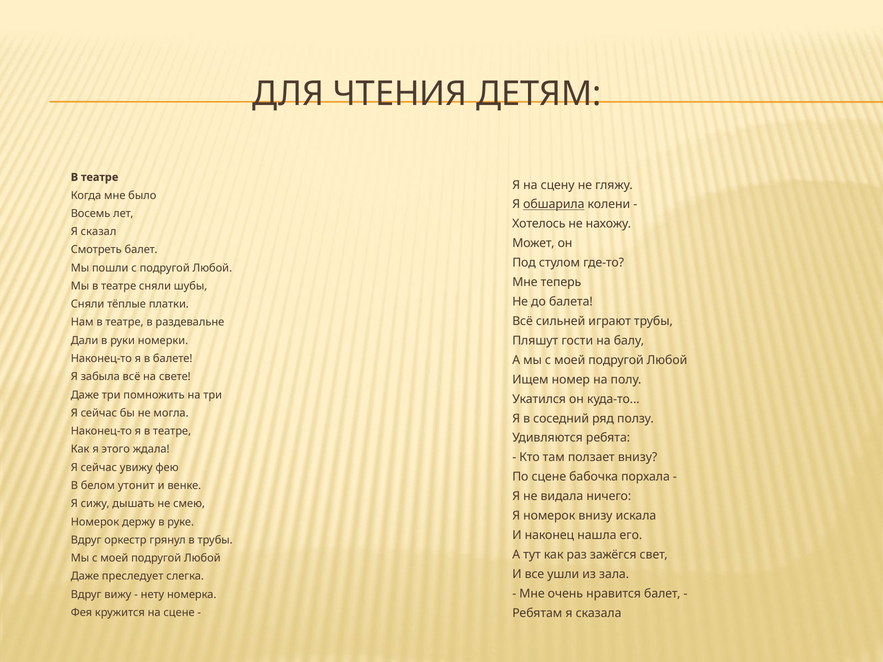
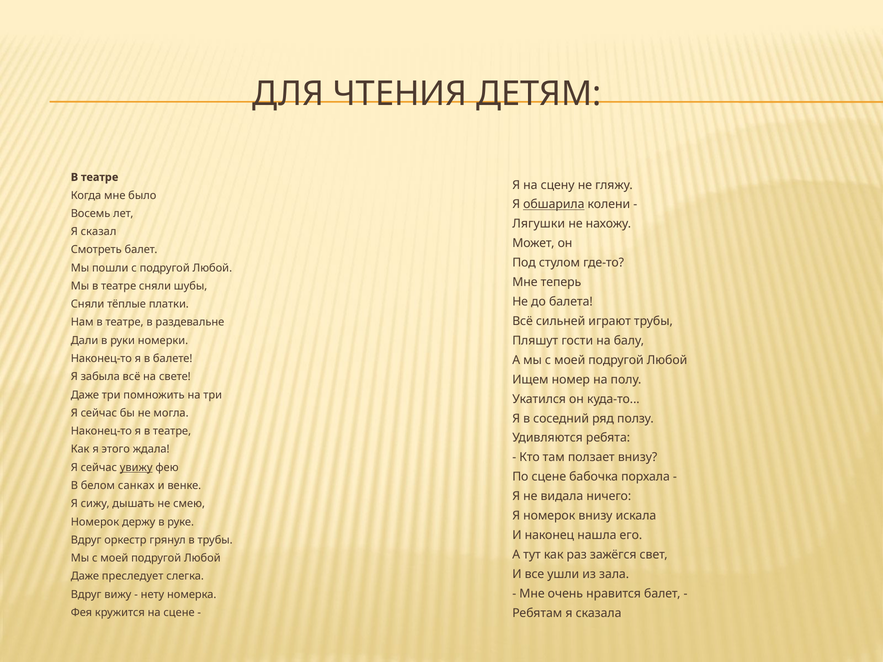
Хотелось: Хотелось -> Лягушки (539, 224)
увижу underline: none -> present (136, 468)
утонит: утонит -> санках (136, 486)
